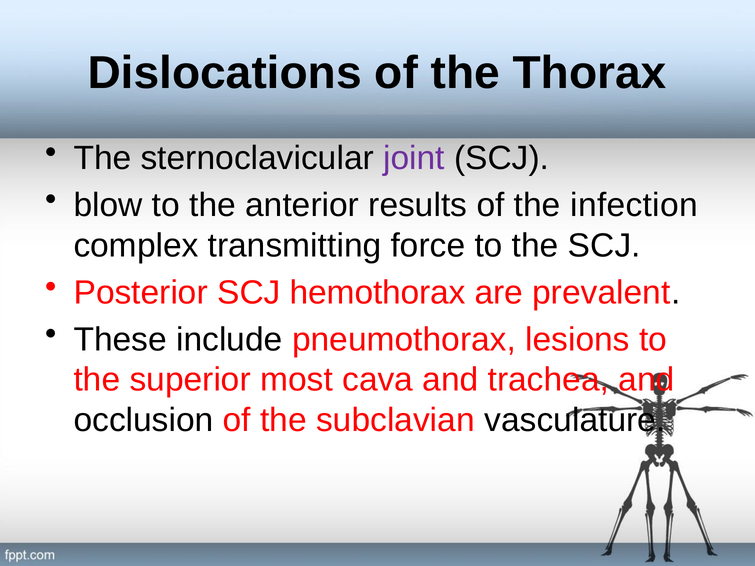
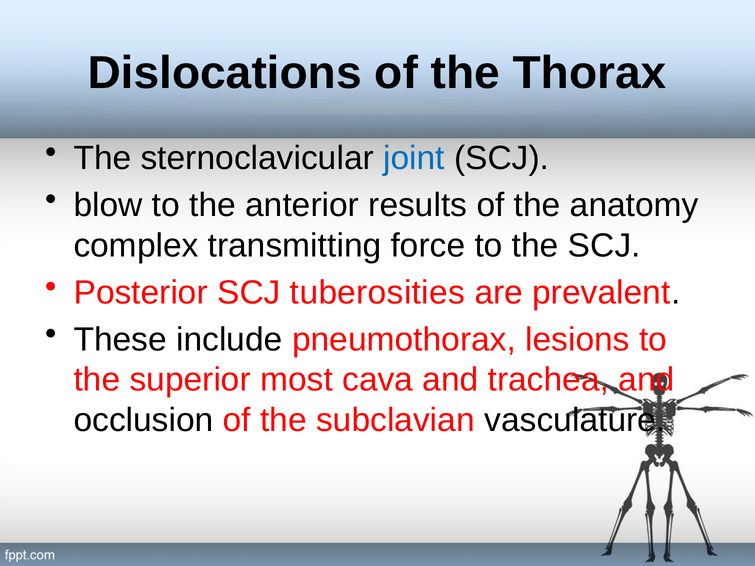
joint colour: purple -> blue (414, 158)
infection: infection -> anatomy (634, 205)
hemothorax: hemothorax -> tuberosities (377, 293)
